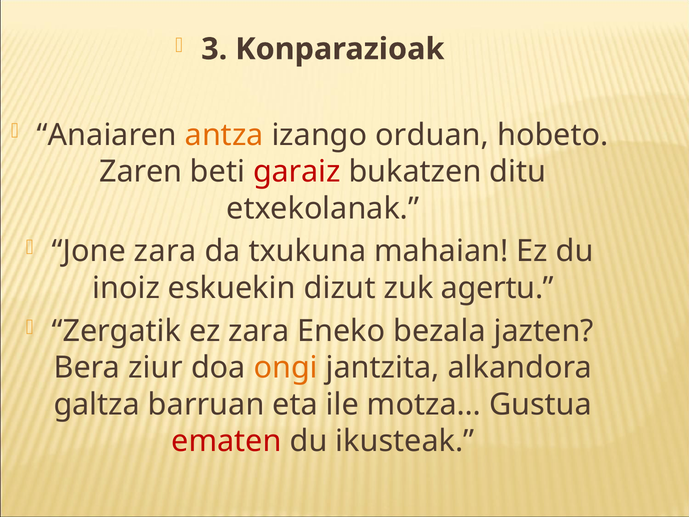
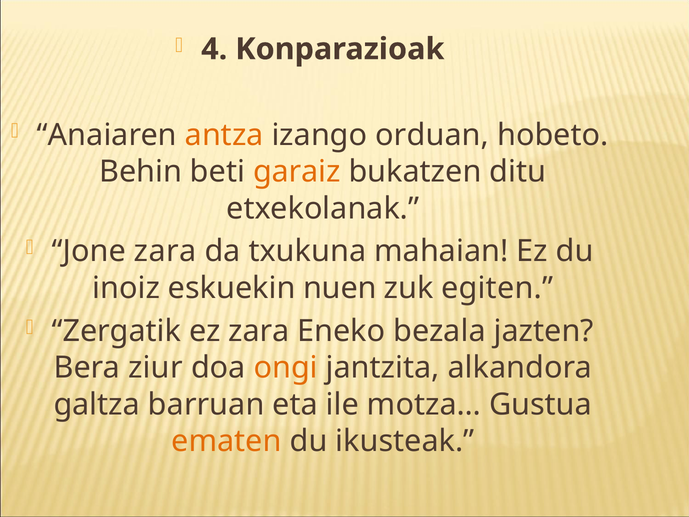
3: 3 -> 4 (214, 49)
Zaren: Zaren -> Behin (141, 172)
garaiz colour: red -> orange (297, 172)
dizut: dizut -> nuen (340, 288)
agertu: agertu -> egiten (497, 288)
ematen colour: red -> orange (226, 441)
